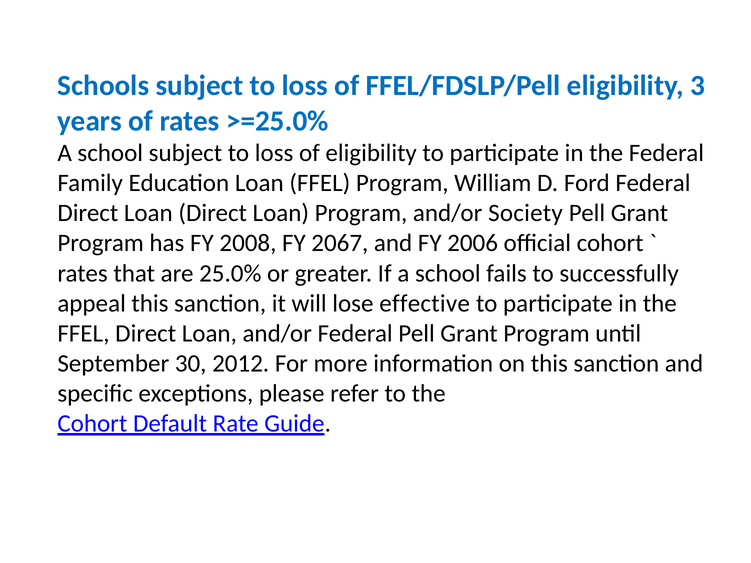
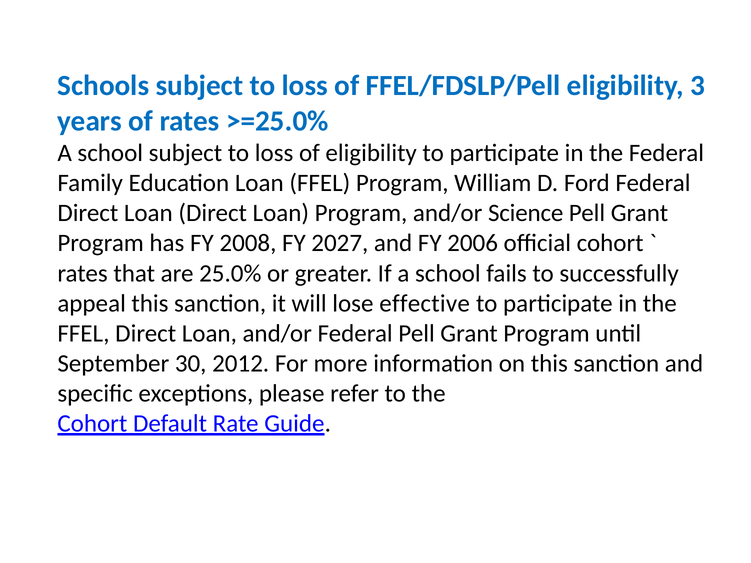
Society: Society -> Science (526, 213)
2067: 2067 -> 2027 (340, 243)
